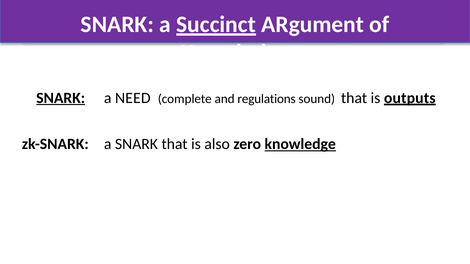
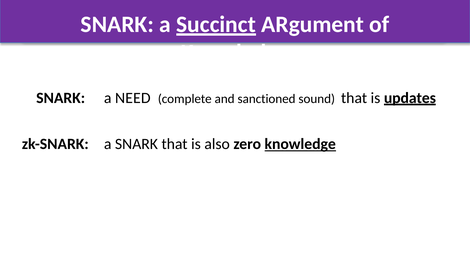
SNARK underline: present -> none (61, 98)
regulations: regulations -> sanctioned (267, 99)
outputs: outputs -> updates (410, 98)
